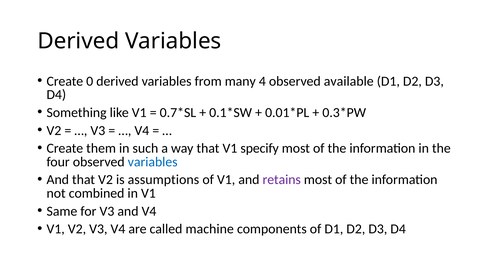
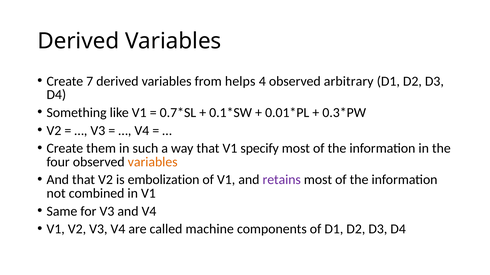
0: 0 -> 7 (90, 81)
many: many -> helps (240, 81)
available: available -> arbitrary (349, 81)
variables colour: blue -> orange (153, 162)
assumptions: assumptions -> embolization (164, 180)
